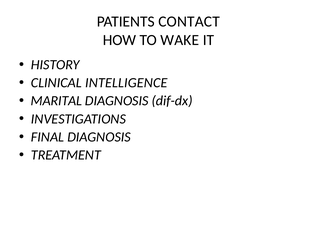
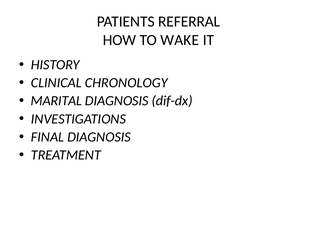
CONTACT: CONTACT -> REFERRAL (189, 21)
INTELLIGENCE: INTELLIGENCE -> CHRONOLOGY (126, 83)
